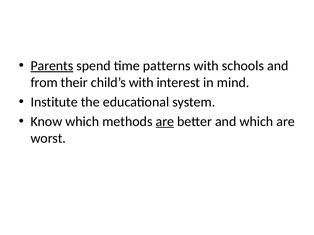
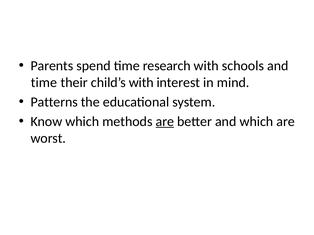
Parents underline: present -> none (52, 66)
patterns: patterns -> research (167, 66)
from: from -> time (44, 83)
Institute: Institute -> Patterns (54, 102)
